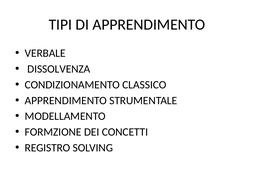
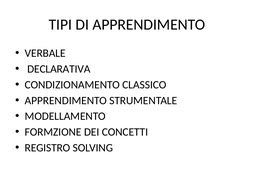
DISSOLVENZA: DISSOLVENZA -> DECLARATIVA (59, 69)
